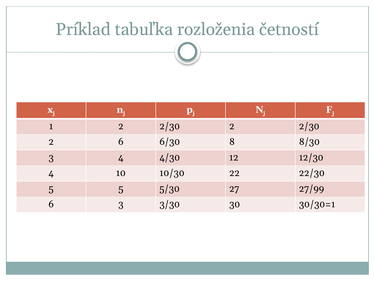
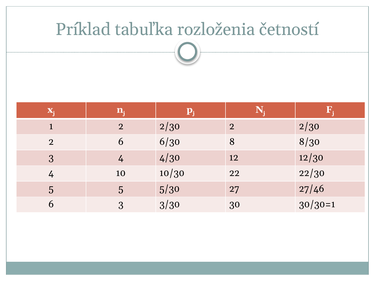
27/99: 27/99 -> 27/46 (312, 189)
